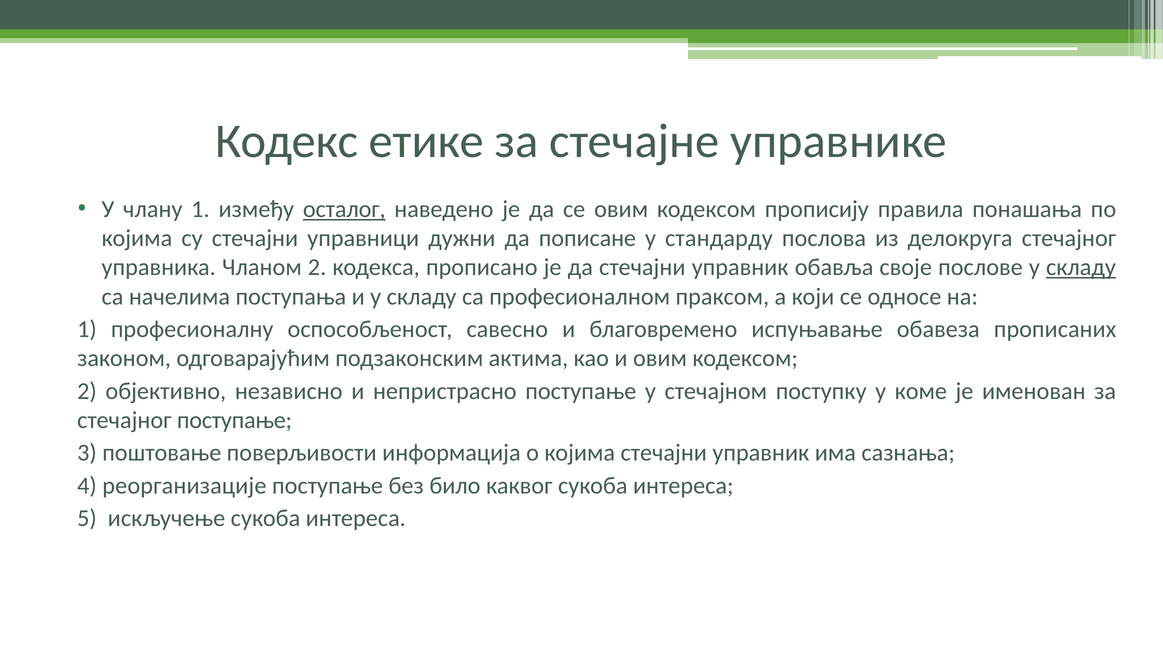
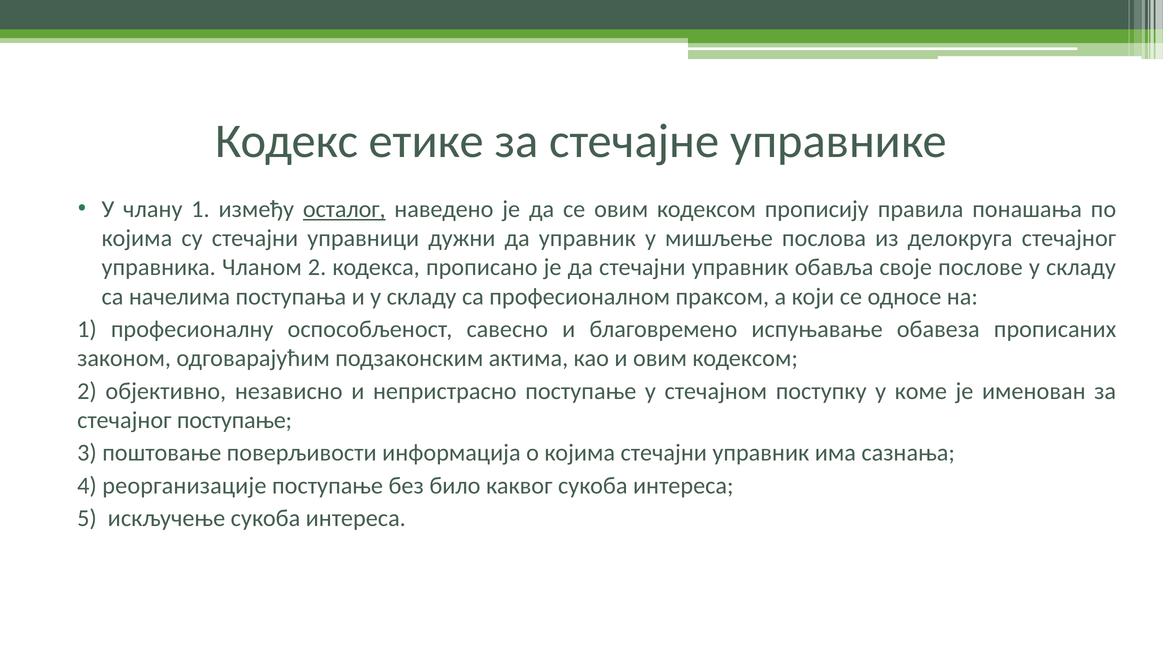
да пописане: пописане -> управник (587, 238)
стандарду: стандарду -> мишљење (719, 238)
складу underline: present -> none (1081, 267)
